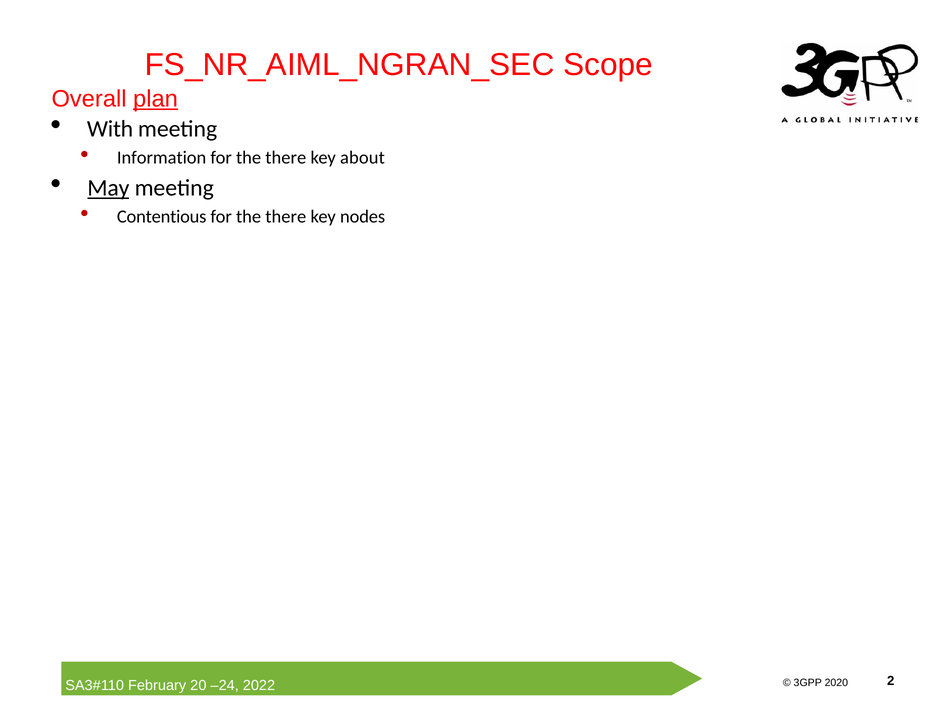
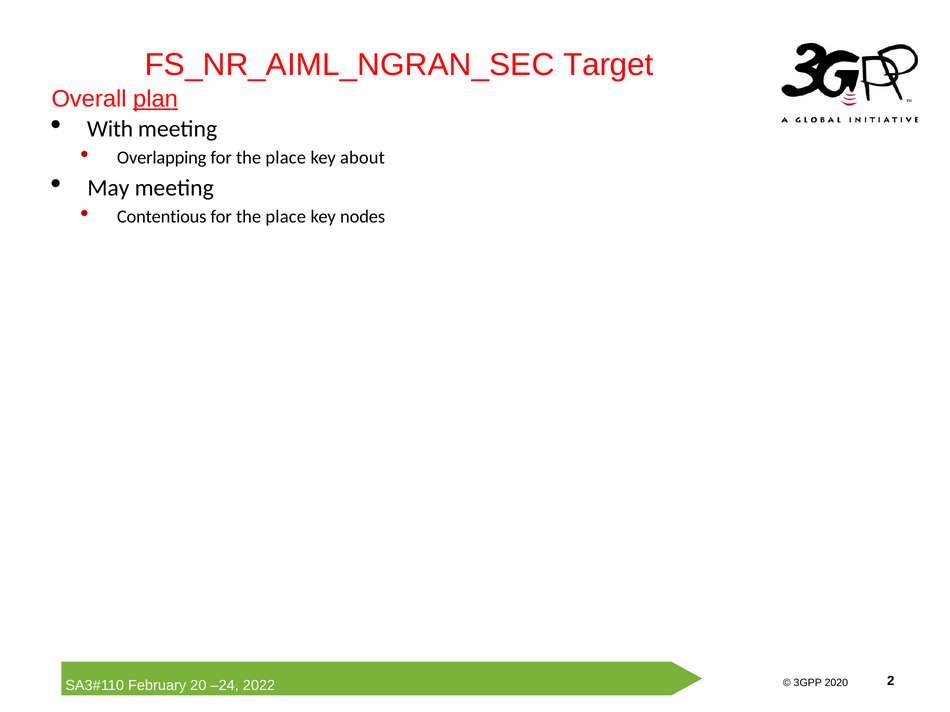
Scope: Scope -> Target (608, 65)
Information: Information -> Overlapping (162, 158)
there: there -> place (286, 158)
May underline: present -> none (108, 188)
there: there -> place (286, 217)
